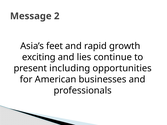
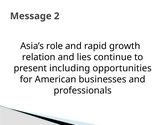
feet: feet -> role (55, 46)
exciting: exciting -> relation (39, 57)
